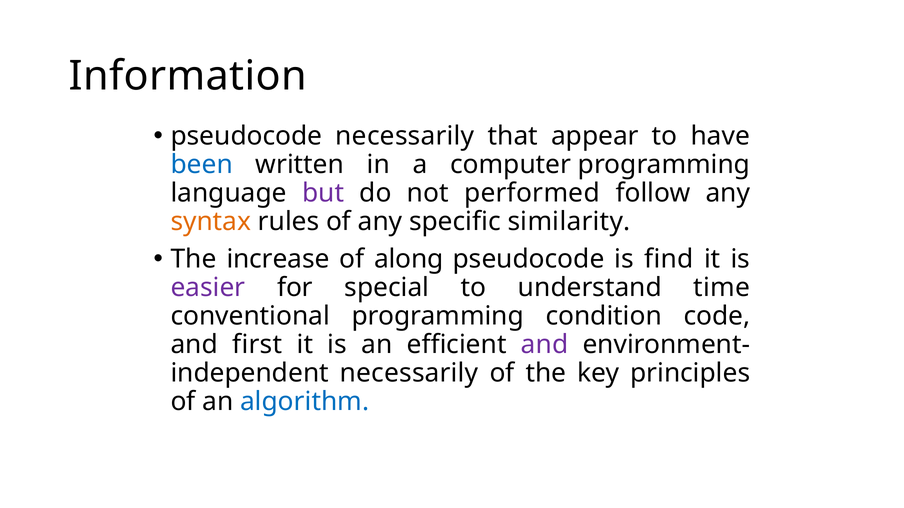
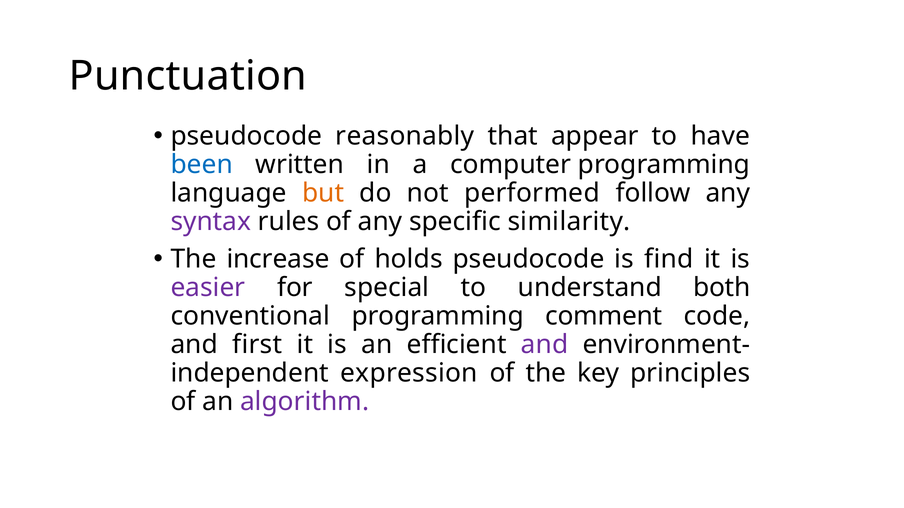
Information: Information -> Punctuation (188, 76)
pseudocode necessarily: necessarily -> reasonably (405, 136)
but colour: purple -> orange (323, 193)
syntax colour: orange -> purple (211, 222)
along: along -> holds (409, 259)
time: time -> both (722, 288)
condition: condition -> comment (604, 316)
necessarily: necessarily -> expression (409, 373)
algorithm colour: blue -> purple (305, 402)
